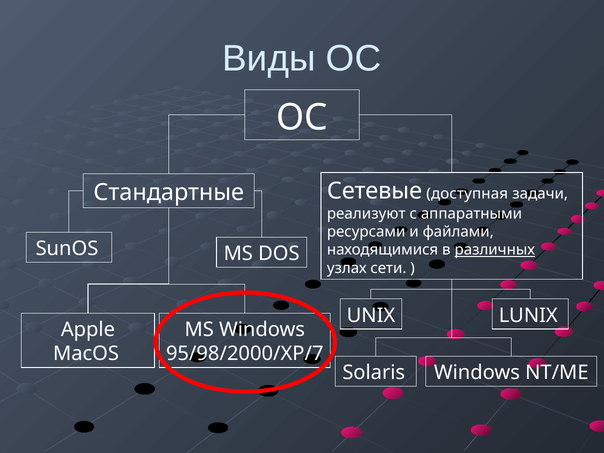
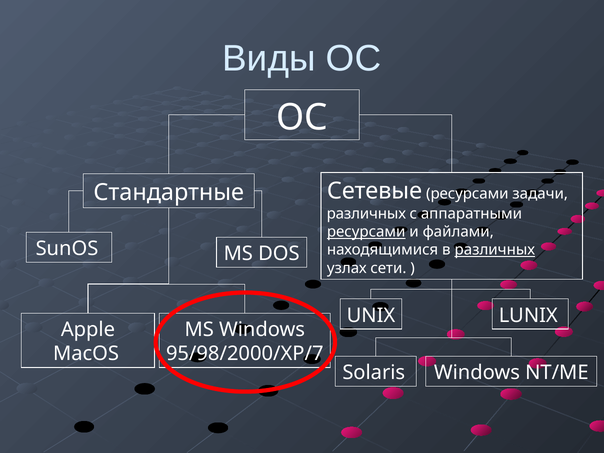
Сетевые доступная: доступная -> ресурсами (467, 194)
реализуют: реализуют -> различных (366, 214)
ресурсами underline: none -> present (366, 232)
